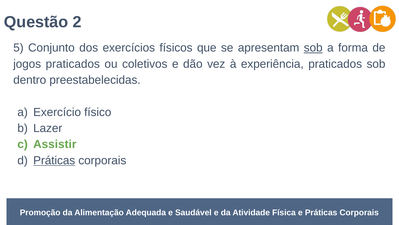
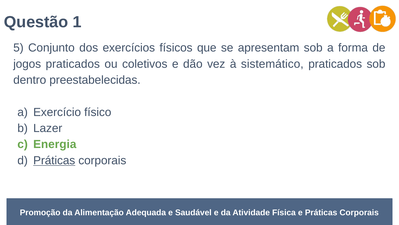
2: 2 -> 1 (77, 22)
sob underline: present -> none (313, 48)
experiência: experiência -> sistemático (272, 64)
Assistir: Assistir -> Energia (55, 144)
